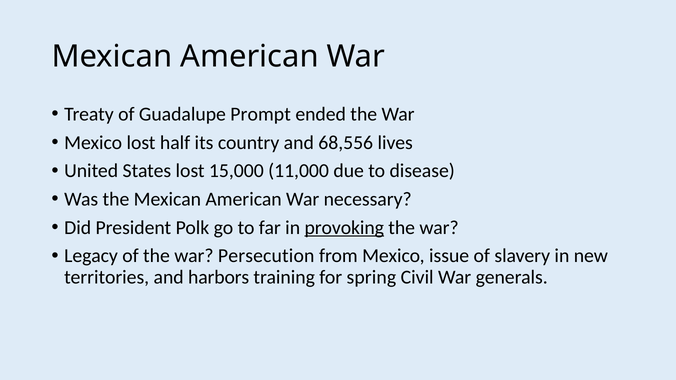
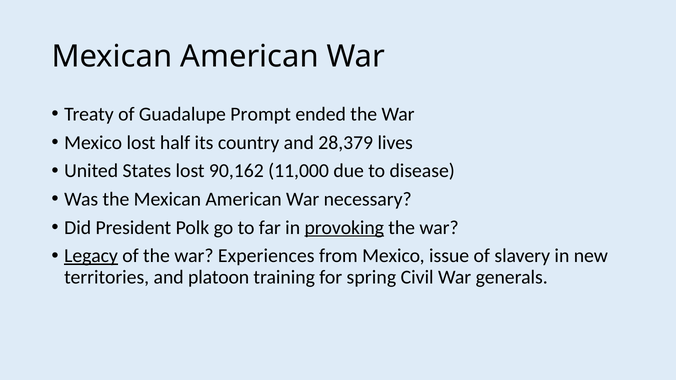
68,556: 68,556 -> 28,379 (346, 143)
15,000: 15,000 -> 90,162 (236, 171)
Legacy underline: none -> present (91, 256)
Persecution: Persecution -> Experiences (266, 256)
harbors: harbors -> platoon (219, 277)
